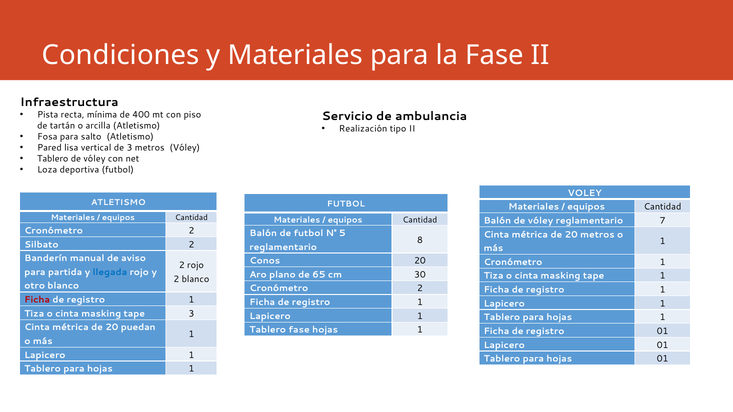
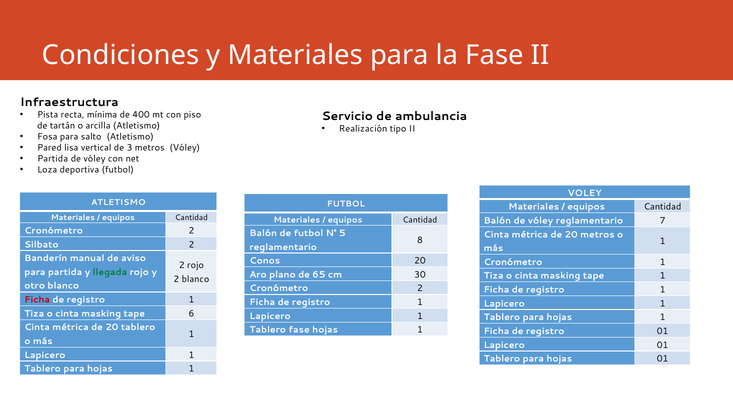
Tablero: Tablero -> Partida (53, 159)
llegada colour: blue -> green (110, 272)
tape 3: 3 -> 6 (191, 314)
20 puedan: puedan -> tablero (138, 328)
